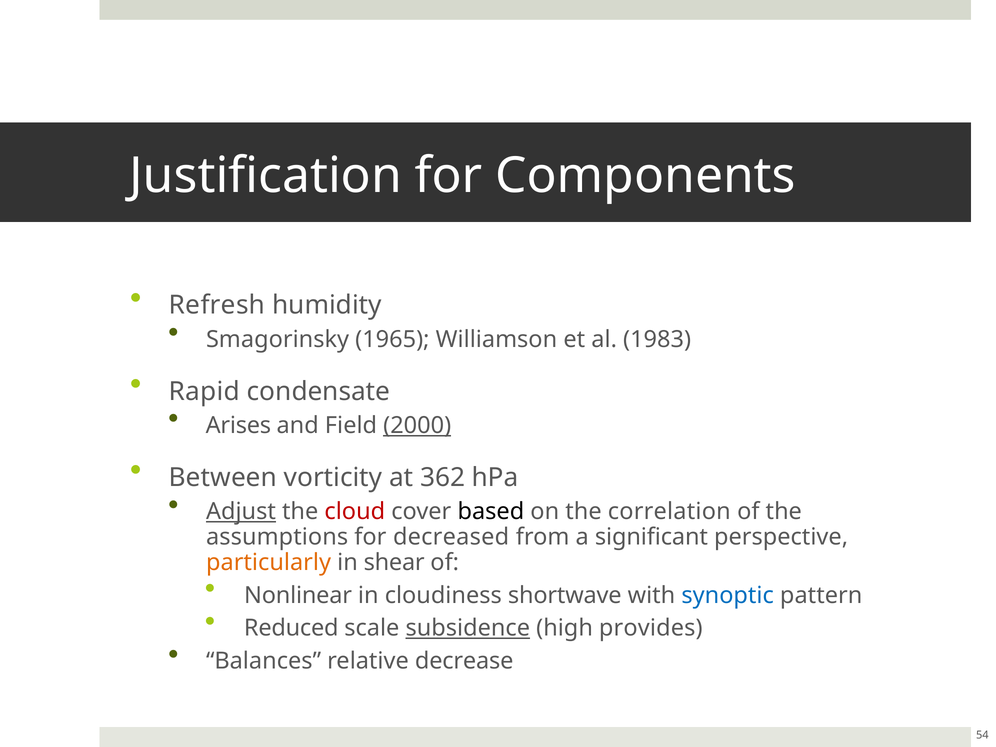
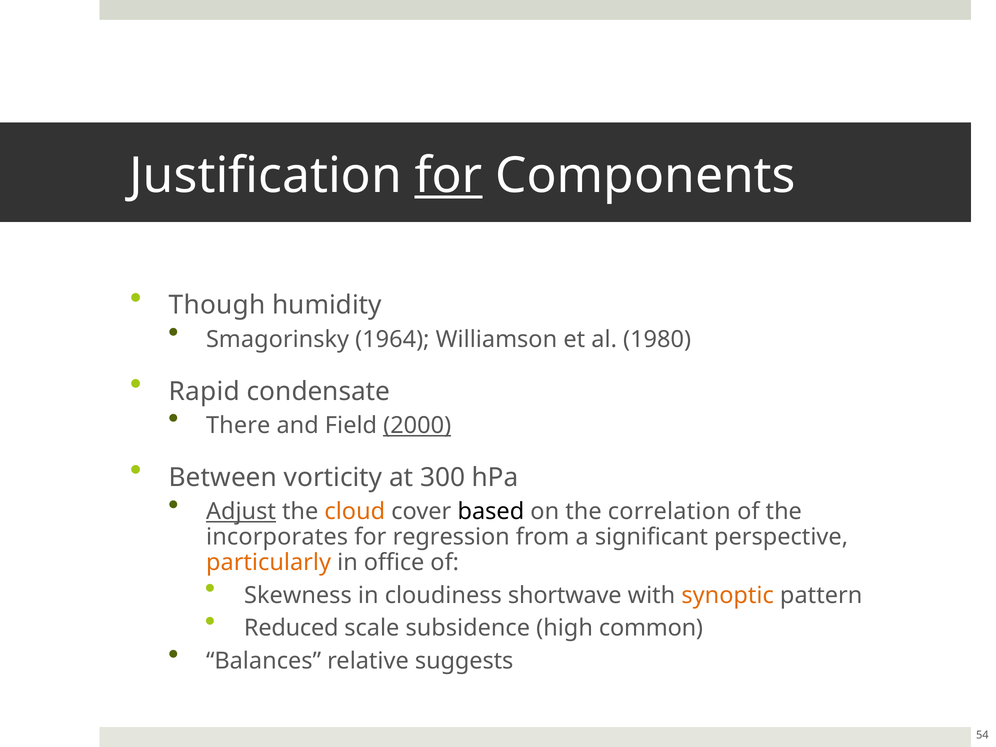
for underline: none -> present (449, 176)
Refresh: Refresh -> Though (217, 305)
1965: 1965 -> 1964 (392, 339)
1983: 1983 -> 1980 (657, 339)
Arises: Arises -> There (238, 425)
362: 362 -> 300 (443, 478)
cloud colour: red -> orange (355, 512)
assumptions: assumptions -> incorporates (277, 537)
decreased: decreased -> regression (451, 537)
shear: shear -> office (394, 562)
Nonlinear: Nonlinear -> Skewness (298, 595)
synoptic colour: blue -> orange (728, 595)
subsidence underline: present -> none (468, 628)
provides: provides -> common (651, 628)
decrease: decrease -> suggests (464, 661)
